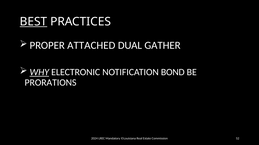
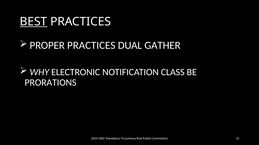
PROPER ATTACHED: ATTACHED -> PRACTICES (91, 46)
WHY underline: present -> none (39, 72)
BOND: BOND -> CLASS (173, 72)
